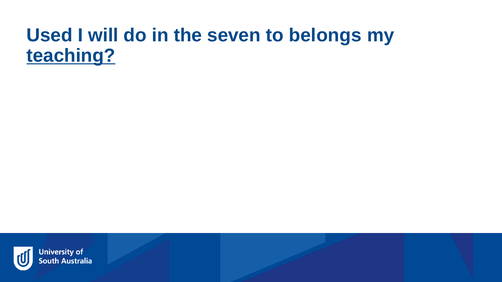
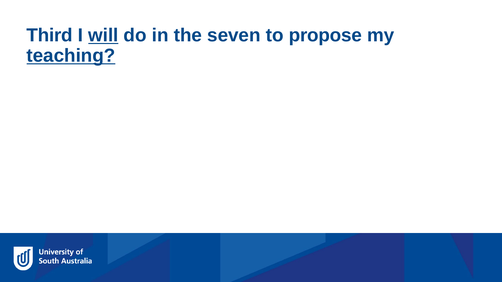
Used: Used -> Third (50, 35)
will underline: none -> present (103, 35)
belongs: belongs -> propose (325, 35)
